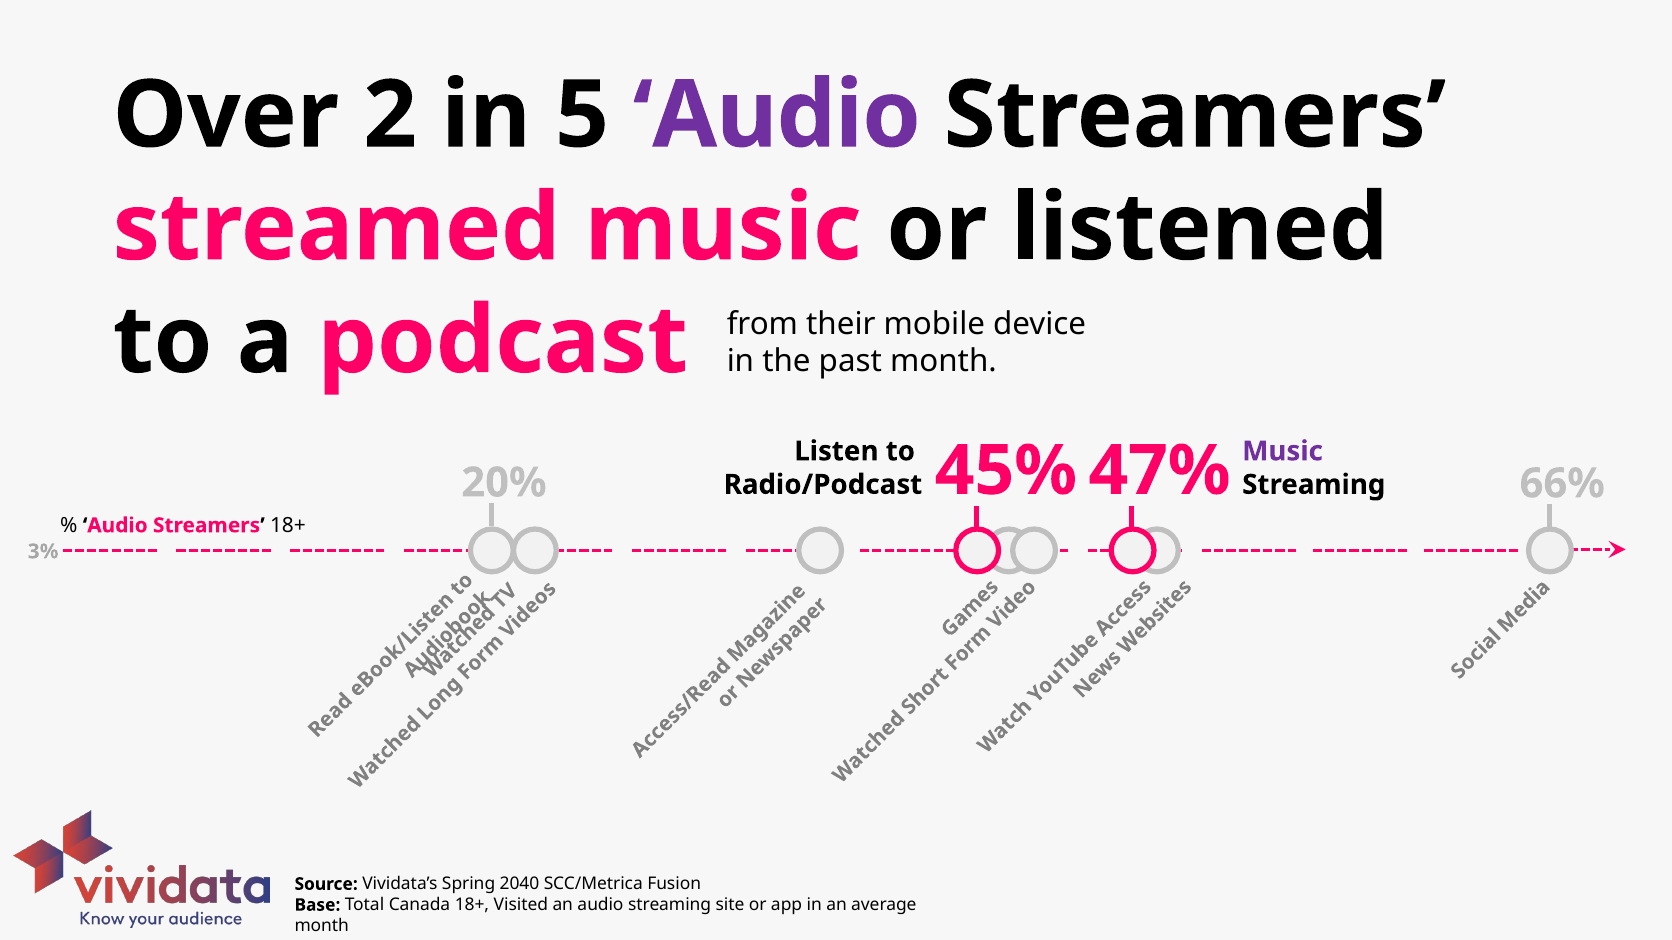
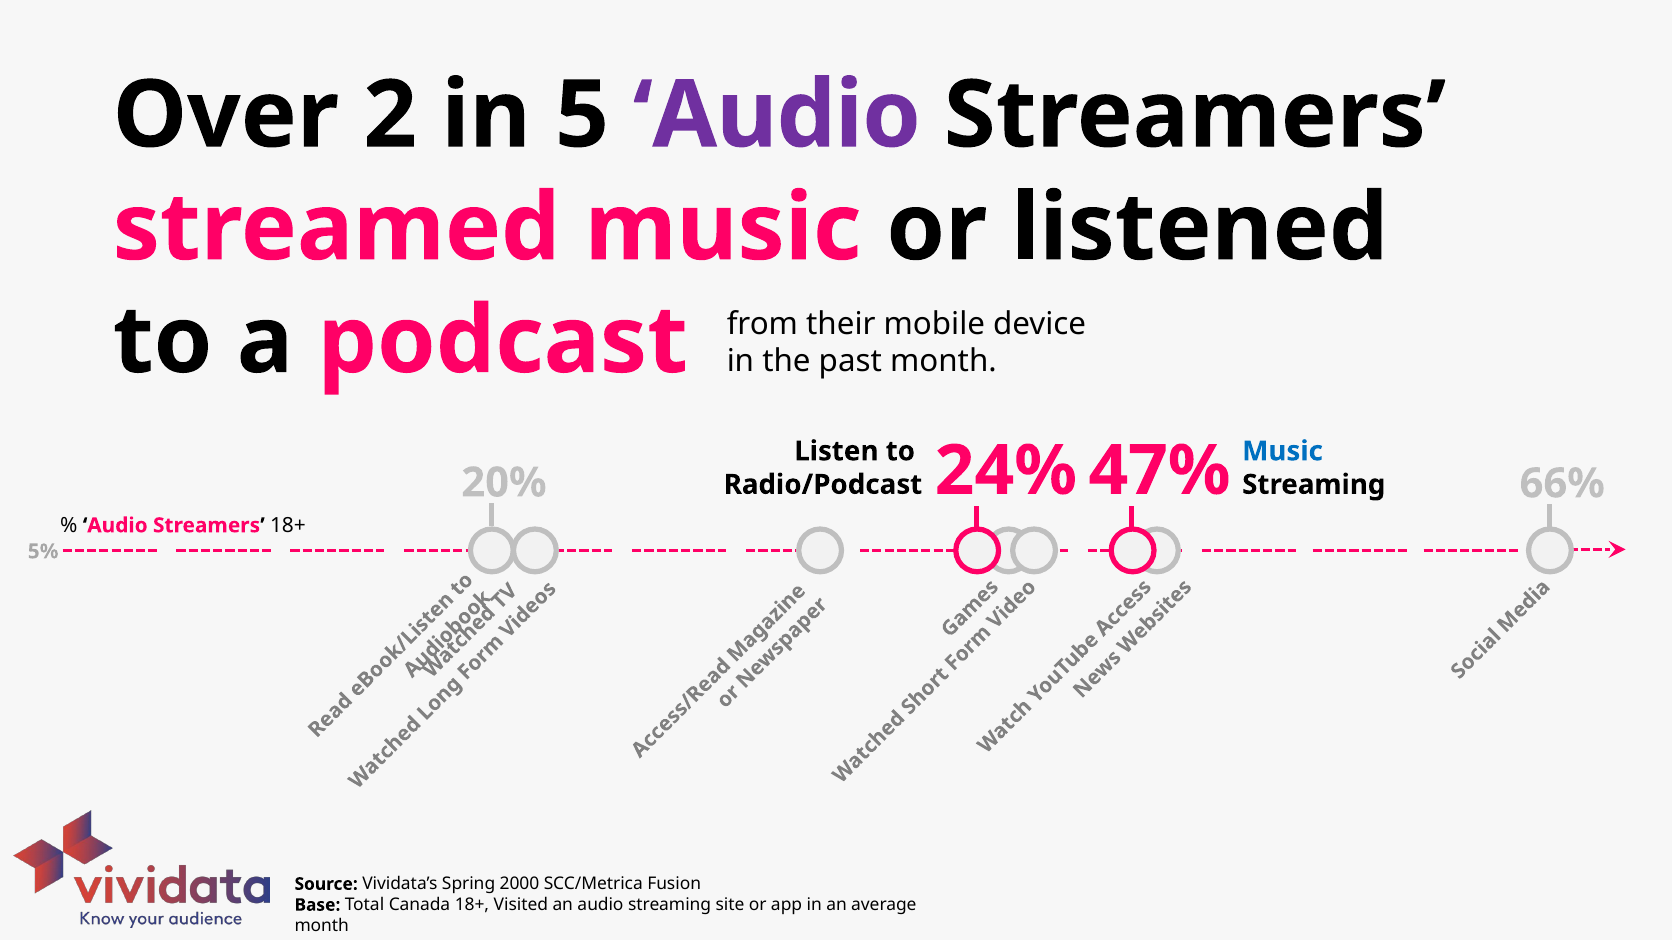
45%: 45% -> 24% (1006, 471)
Music colour: purple -> blue (1283, 451)
3%: 3% -> 5% (43, 552)
2040: 2040 -> 2000 (519, 884)
